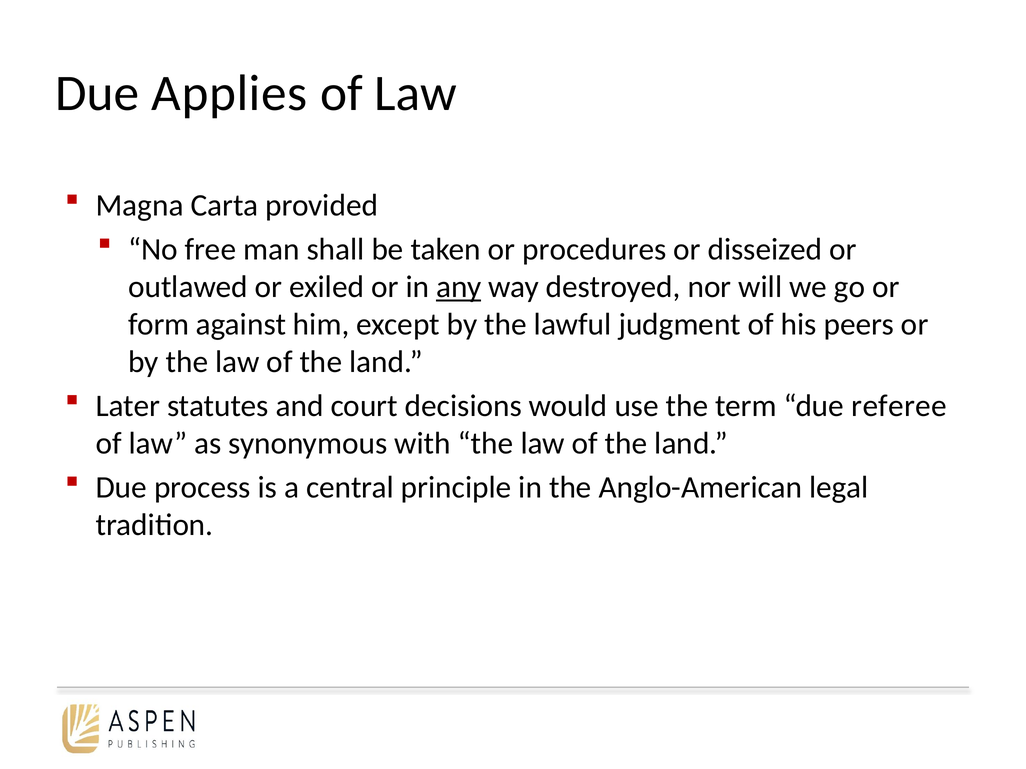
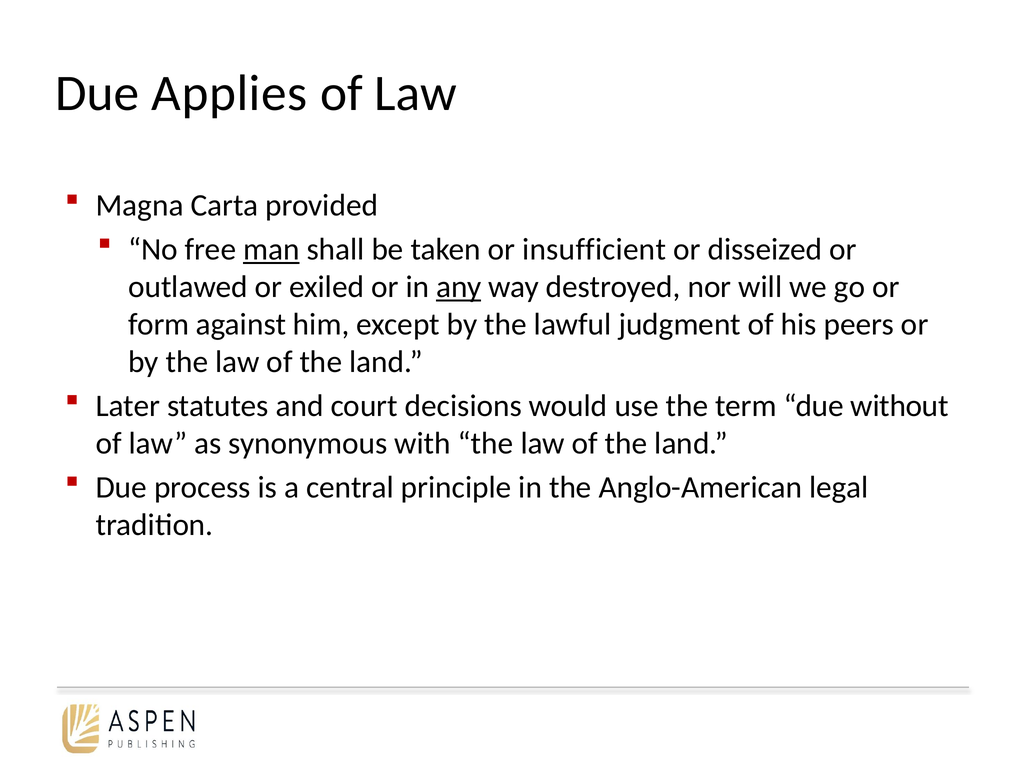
man underline: none -> present (271, 250)
procedures: procedures -> insufficient (594, 250)
referee: referee -> without (899, 406)
